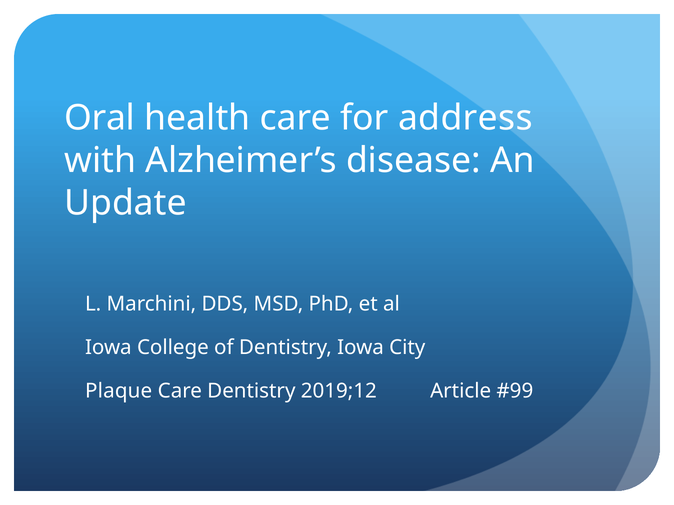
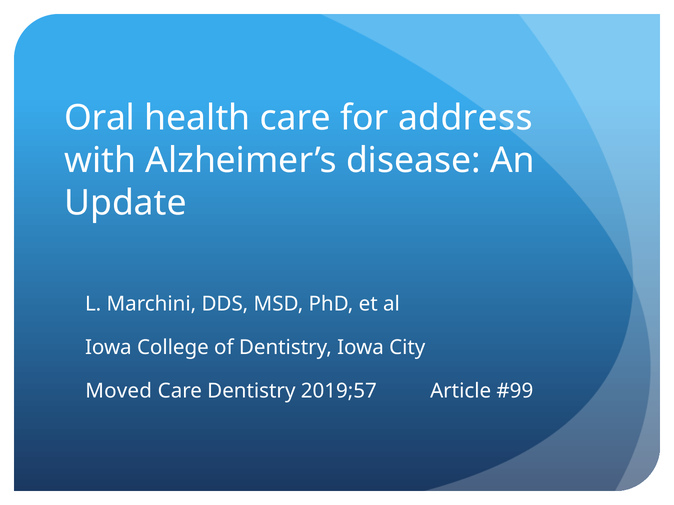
Plaque: Plaque -> Moved (119, 391)
2019;12: 2019;12 -> 2019;57 (339, 391)
